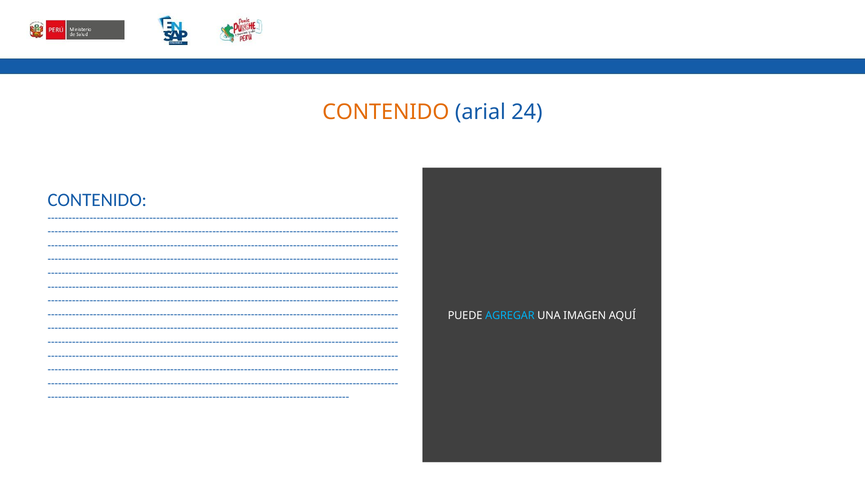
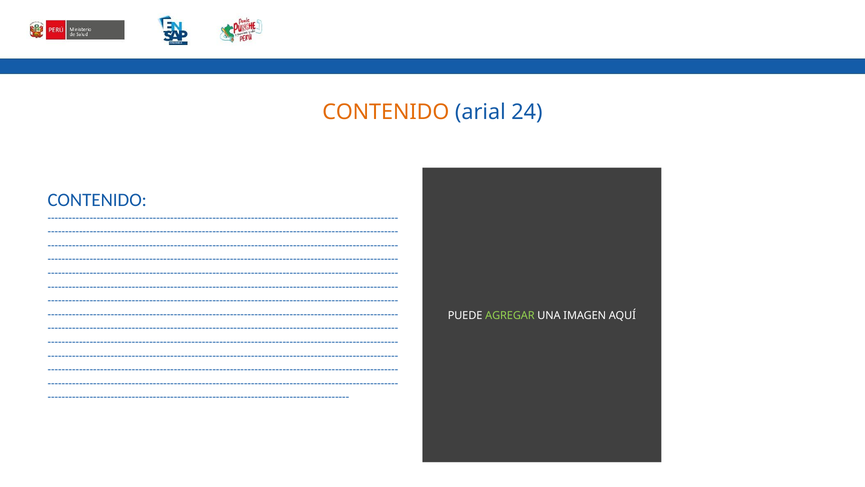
AGREGAR colour: light blue -> light green (510, 315)
